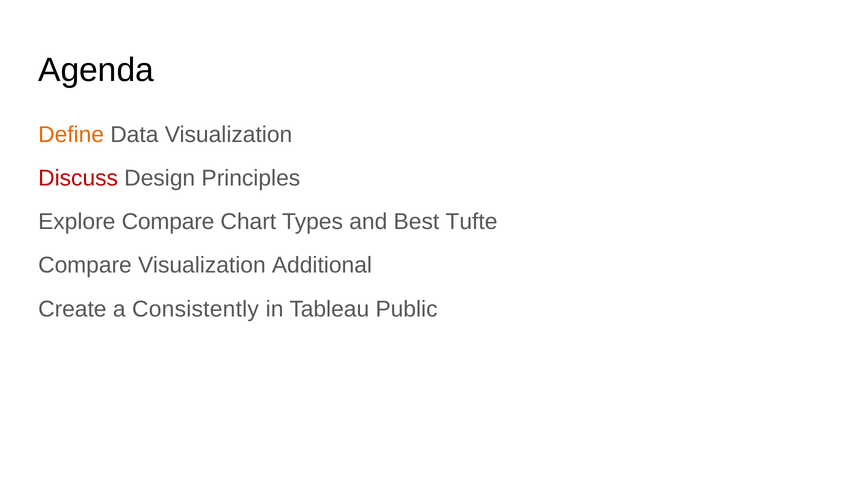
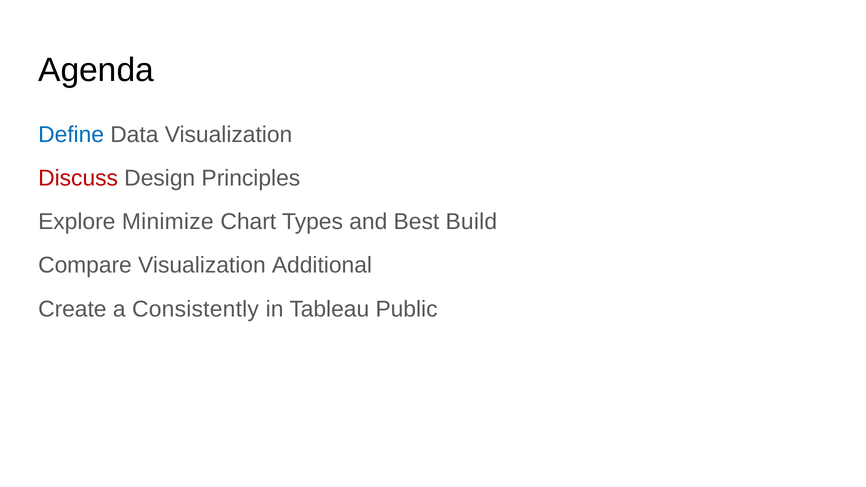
Define colour: orange -> blue (71, 135)
Explore Compare: Compare -> Minimize (168, 222)
Tufte: Tufte -> Build (471, 222)
